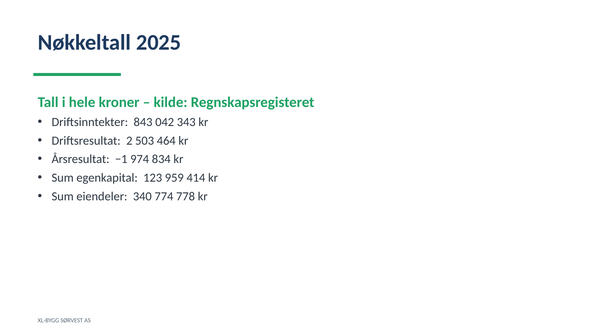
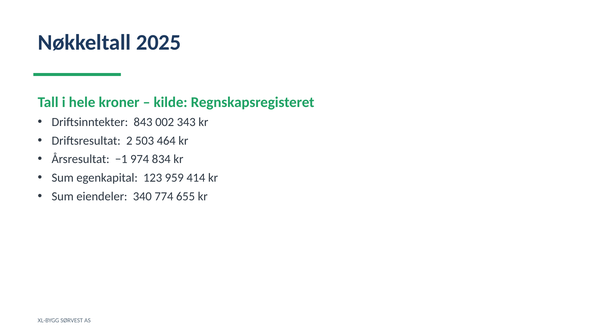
042: 042 -> 002 (165, 122)
778: 778 -> 655 (186, 196)
